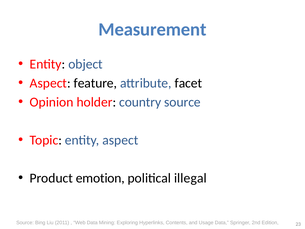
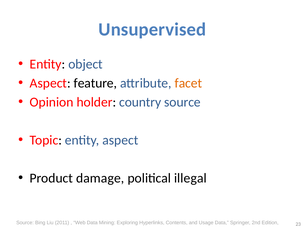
Measurement: Measurement -> Unsupervised (152, 30)
facet colour: black -> orange (188, 83)
emotion: emotion -> damage (100, 178)
